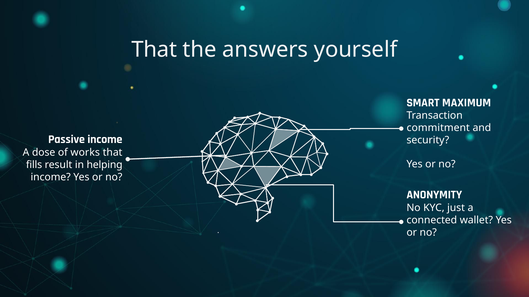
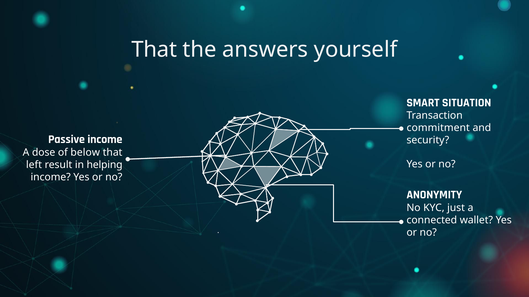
MAXIMUM: MAXIMUM -> SITUATION (467, 103)
works: works -> below (85, 153)
fills: fills -> left (34, 165)
